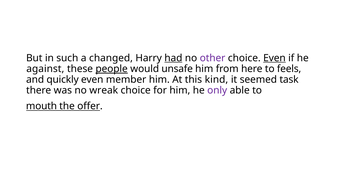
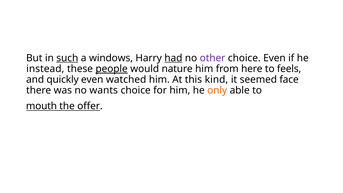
such underline: none -> present (67, 58)
changed: changed -> windows (111, 58)
Even underline: present -> none (274, 58)
against: against -> instead (45, 69)
unsafe: unsafe -> nature (177, 69)
member: member -> watched (126, 80)
task: task -> face (289, 80)
wreak: wreak -> wants (104, 90)
only colour: purple -> orange (217, 90)
